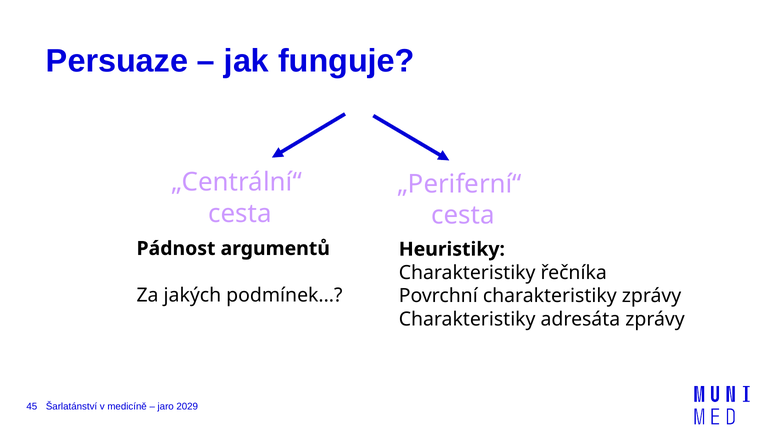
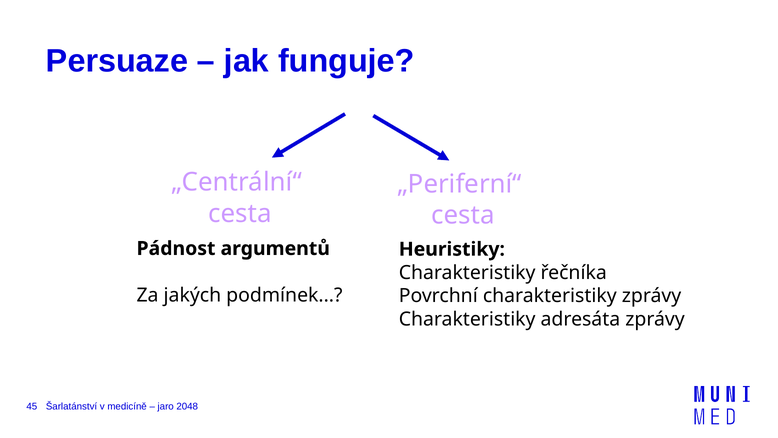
2029: 2029 -> 2048 (187, 406)
